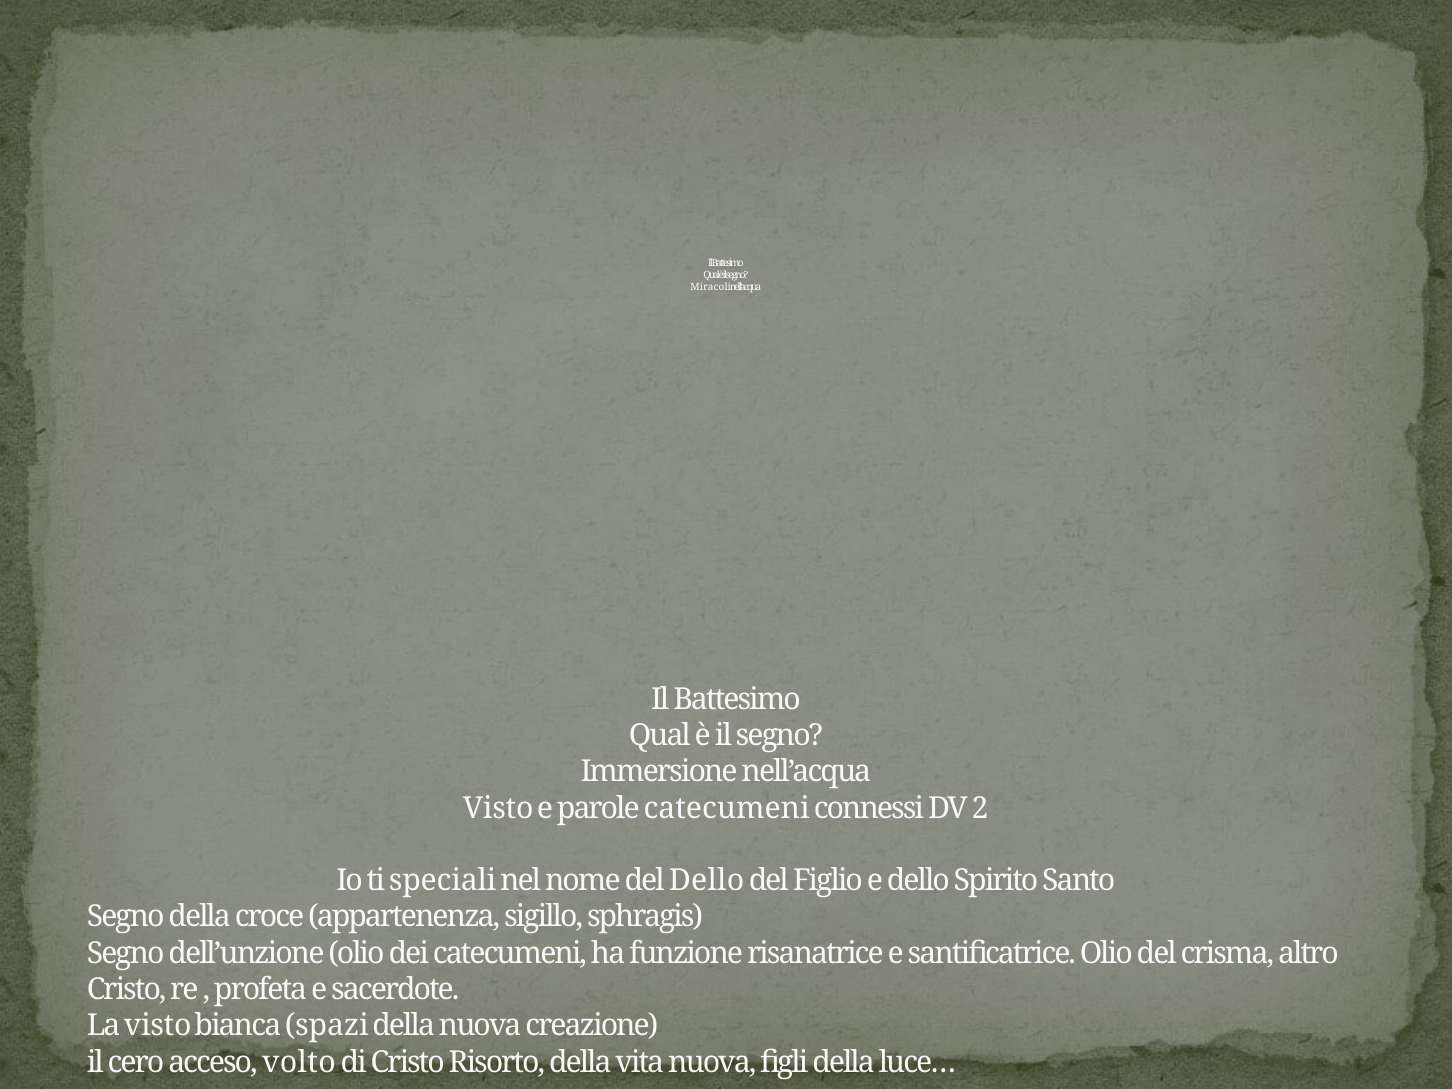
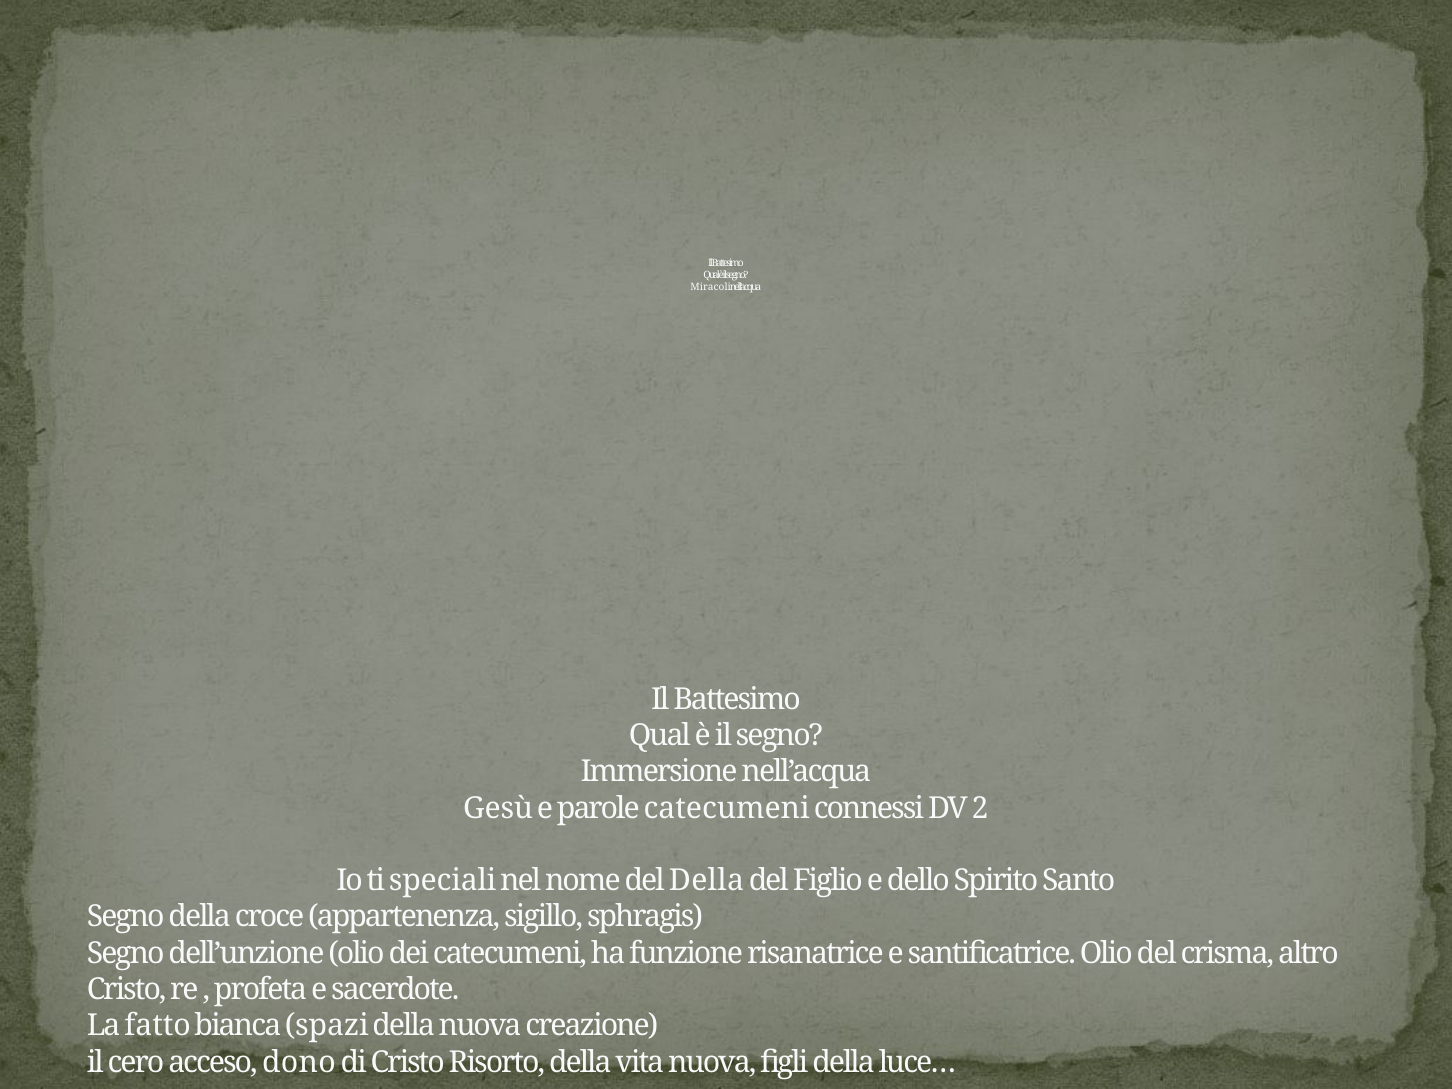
Visto: Visto -> Gesù (498, 808)
del Dello: Dello -> Della (707, 881)
La visto: visto -> fatto (158, 1026)
volto: volto -> dono (299, 1062)
